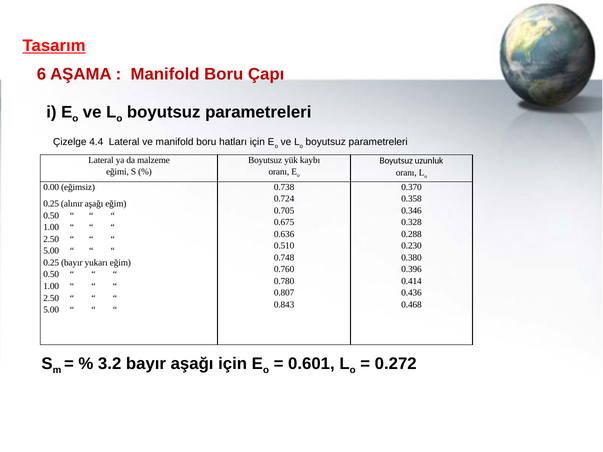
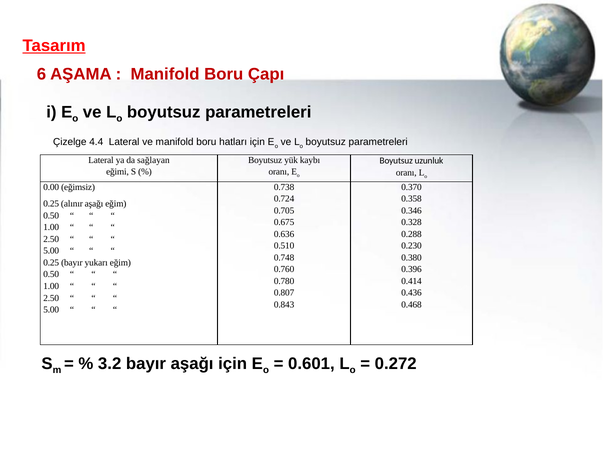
malzeme: malzeme -> sağlayan (153, 160)
